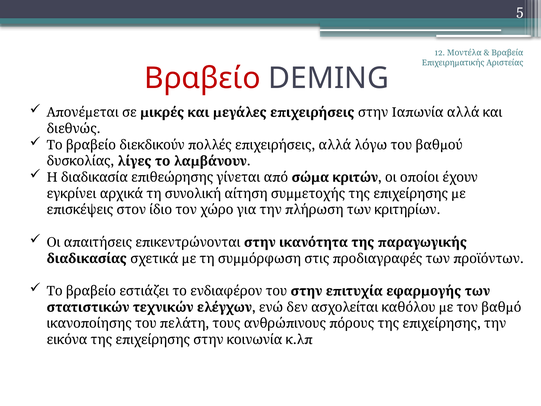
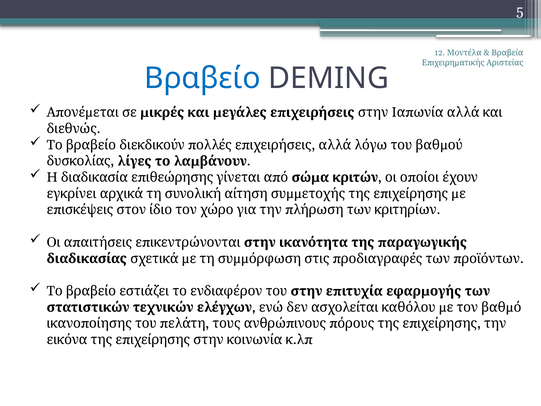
Βραβείο colour: red -> blue (202, 78)
